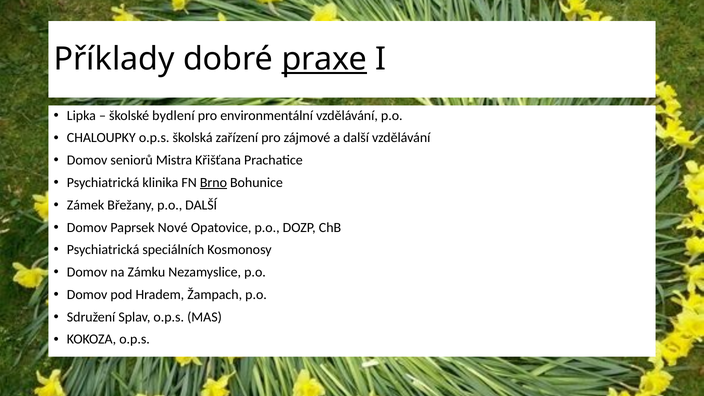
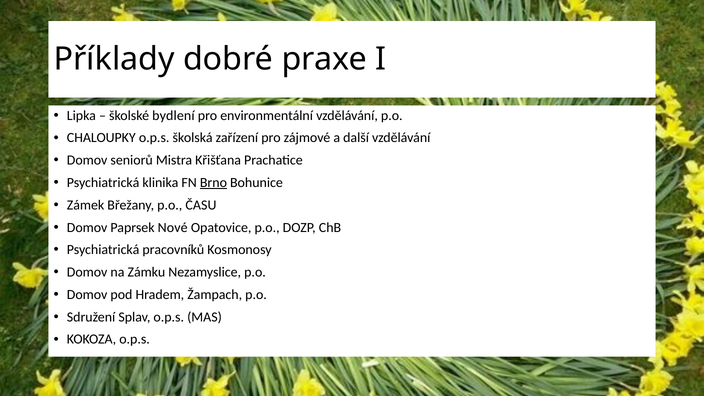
praxe underline: present -> none (324, 59)
p.o DALŠÍ: DALŠÍ -> ČASU (201, 205)
speciálních: speciálních -> pracovníků (173, 250)
